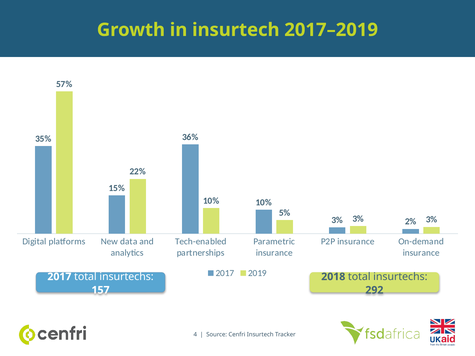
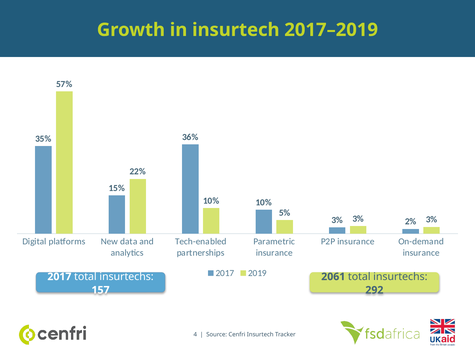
2018: 2018 -> 2061 (333, 277)
